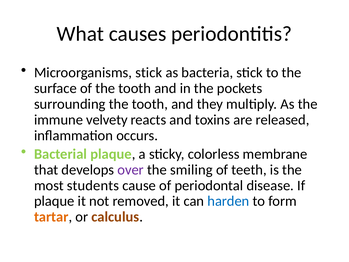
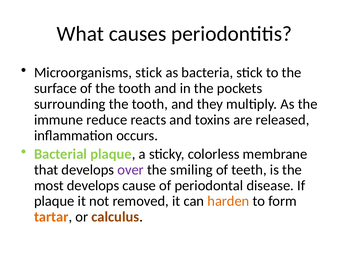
velvety: velvety -> reduce (107, 120)
most students: students -> develops (93, 185)
harden colour: blue -> orange (228, 201)
